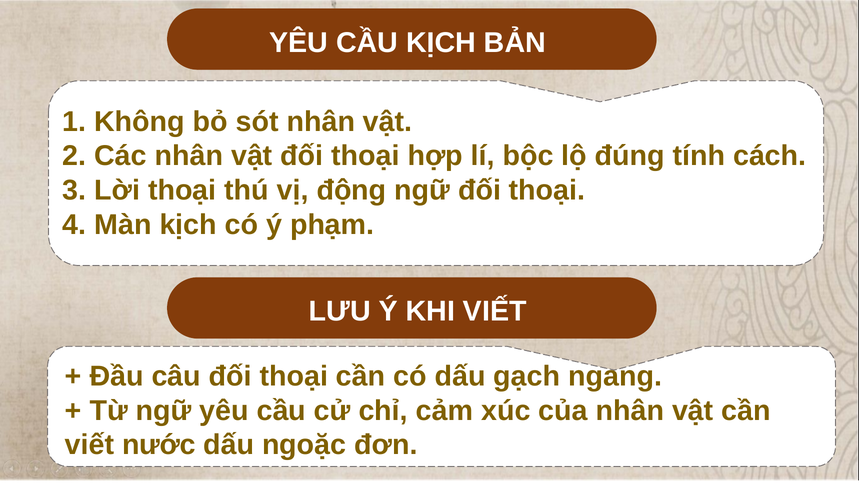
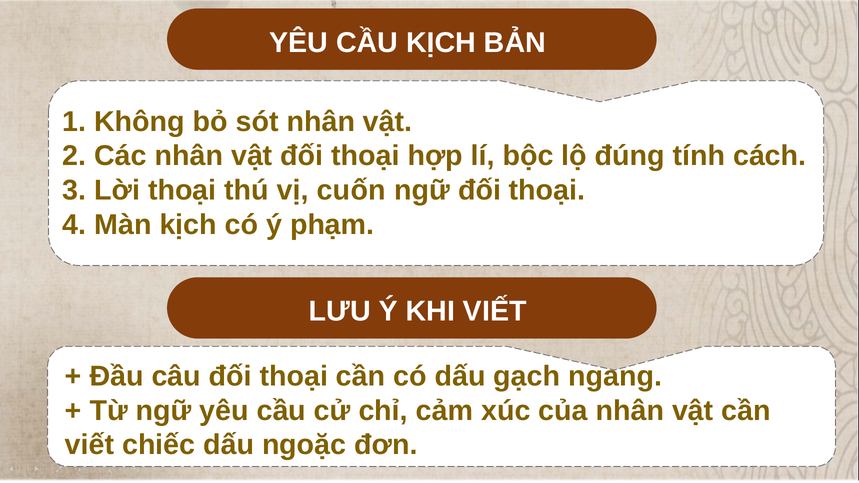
động: động -> cuốn (351, 190)
nước: nước -> chiếc (159, 445)
